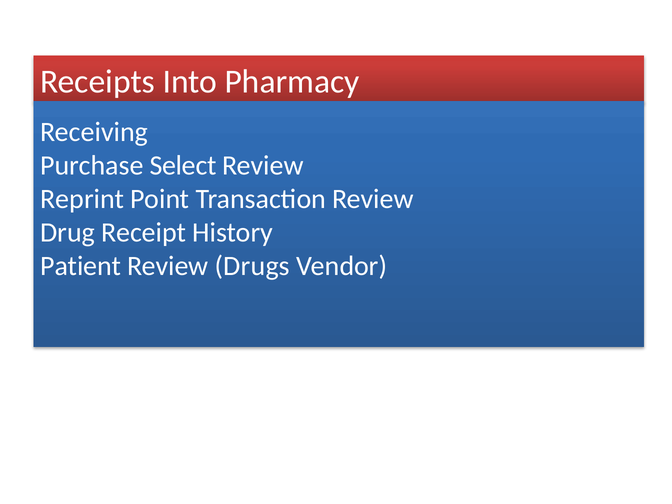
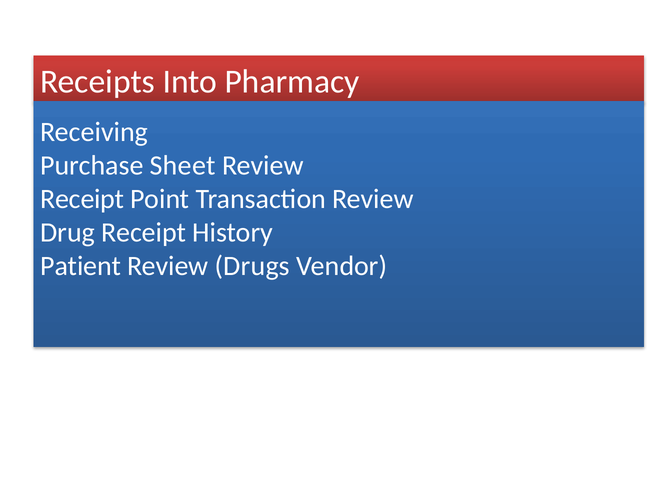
Select: Select -> Sheet (183, 165)
Reprint: Reprint -> Receipt (82, 199)
